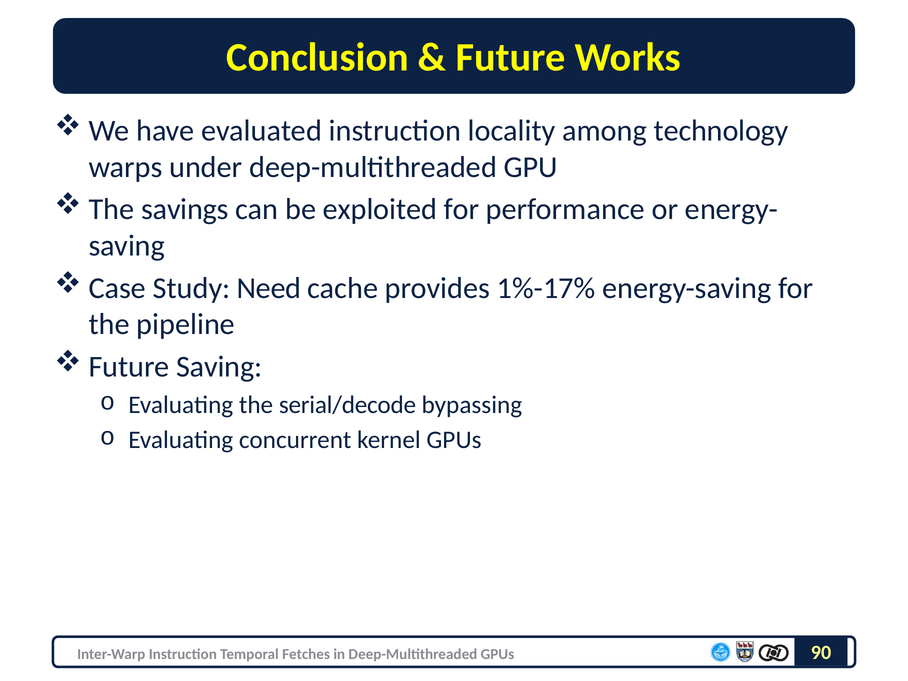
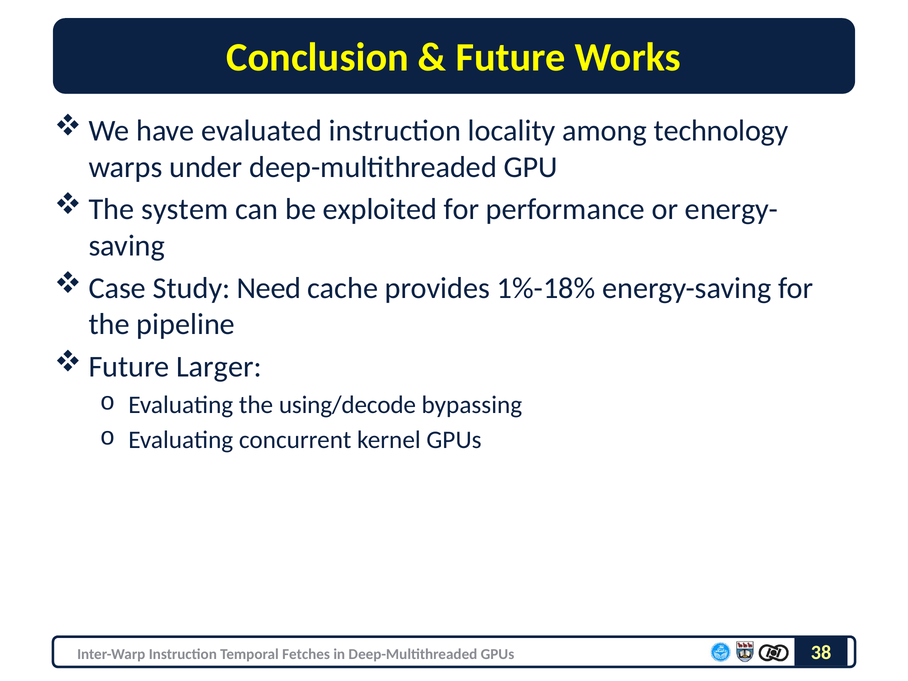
savings: savings -> system (185, 209)
1%-17%: 1%-17% -> 1%-18% (546, 288)
Future Saving: Saving -> Larger (219, 367)
serial/decode: serial/decode -> using/decode (347, 405)
90: 90 -> 38 (821, 653)
